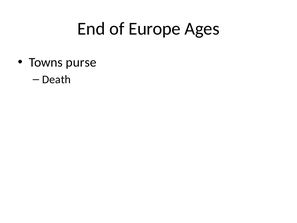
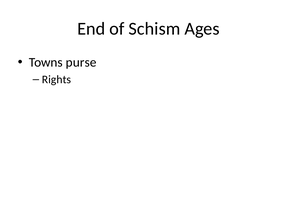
Europe: Europe -> Schism (154, 29)
Death: Death -> Rights (56, 79)
